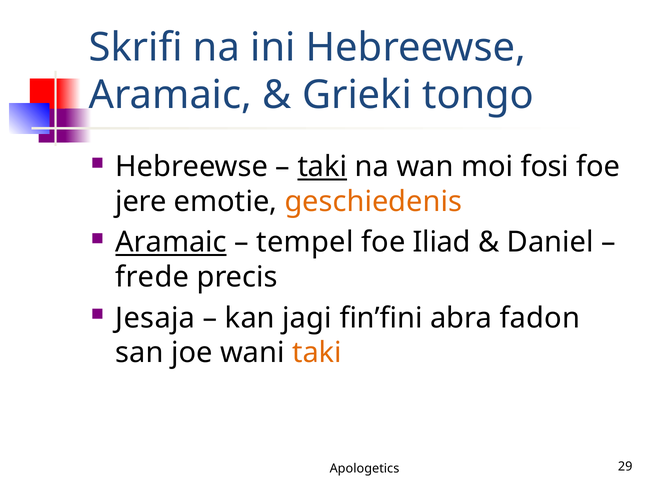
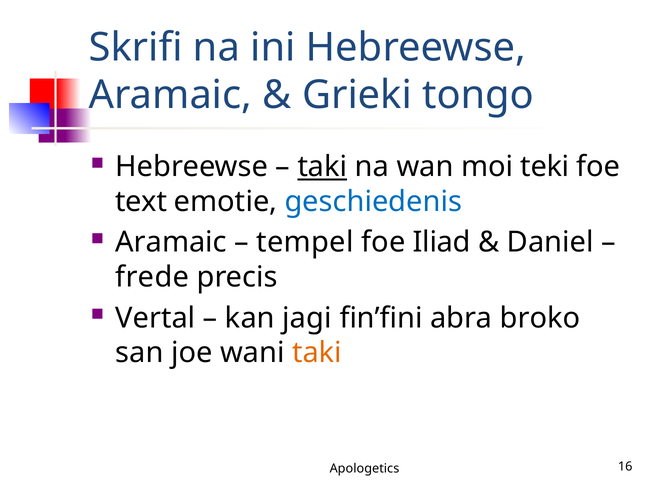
fosi: fosi -> teki (545, 167)
jere: jere -> text (141, 202)
geschiedenis colour: orange -> blue (373, 202)
Aramaic underline: present -> none (171, 242)
Jesaja: Jesaja -> Vertal (155, 318)
fadon: fadon -> broko (540, 318)
29: 29 -> 16 (625, 466)
